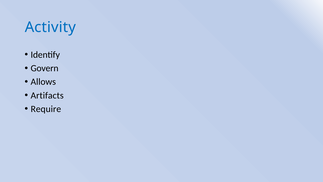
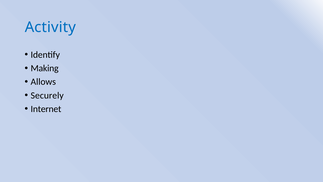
Govern: Govern -> Making (45, 68)
Artifacts: Artifacts -> Securely (47, 95)
Require: Require -> Internet (46, 109)
